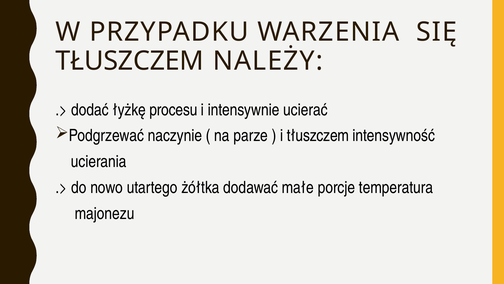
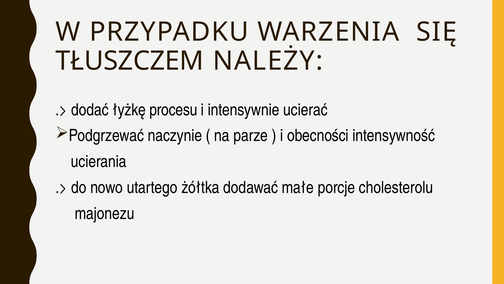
i tłuszczem: tłuszczem -> obecności (318, 136)
temperatura: temperatura -> cholesterolu (396, 187)
